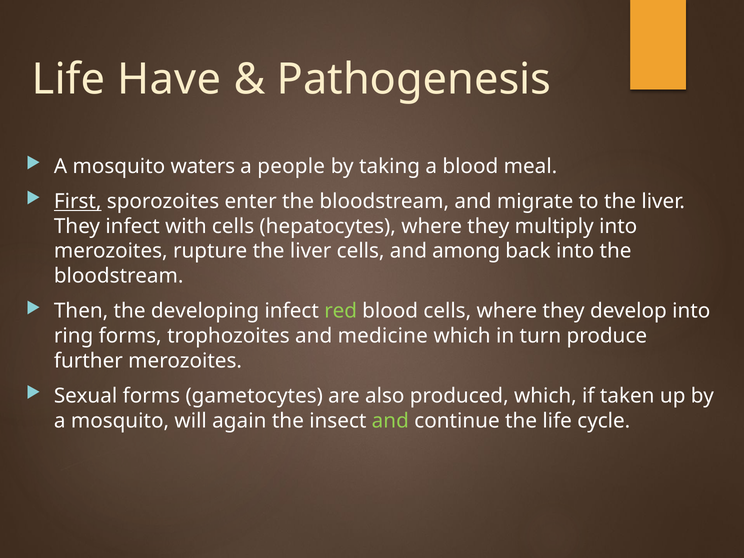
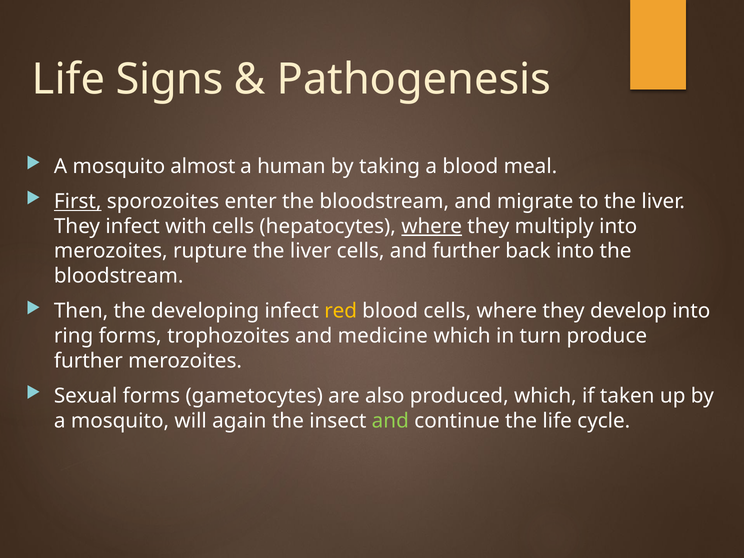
Have: Have -> Signs (170, 79)
waters: waters -> almost (203, 166)
people: people -> human (291, 166)
where underline: none -> present (432, 226)
and among: among -> further (466, 251)
red colour: light green -> yellow (341, 311)
